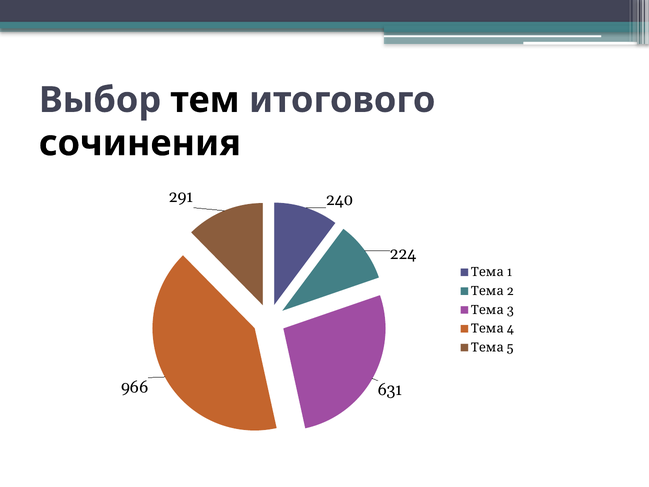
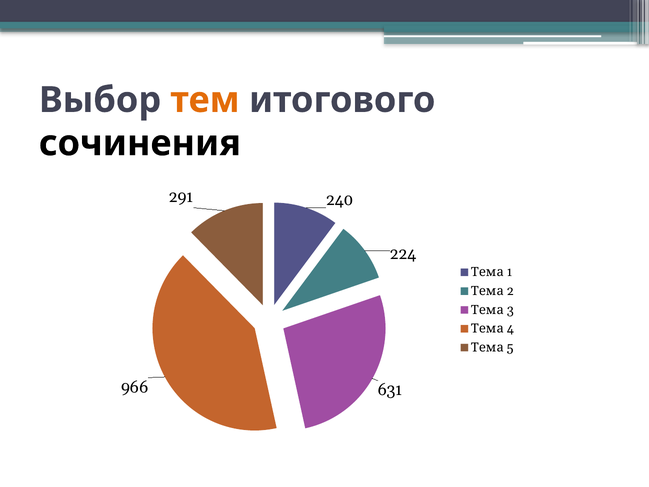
тем colour: black -> orange (205, 100)
